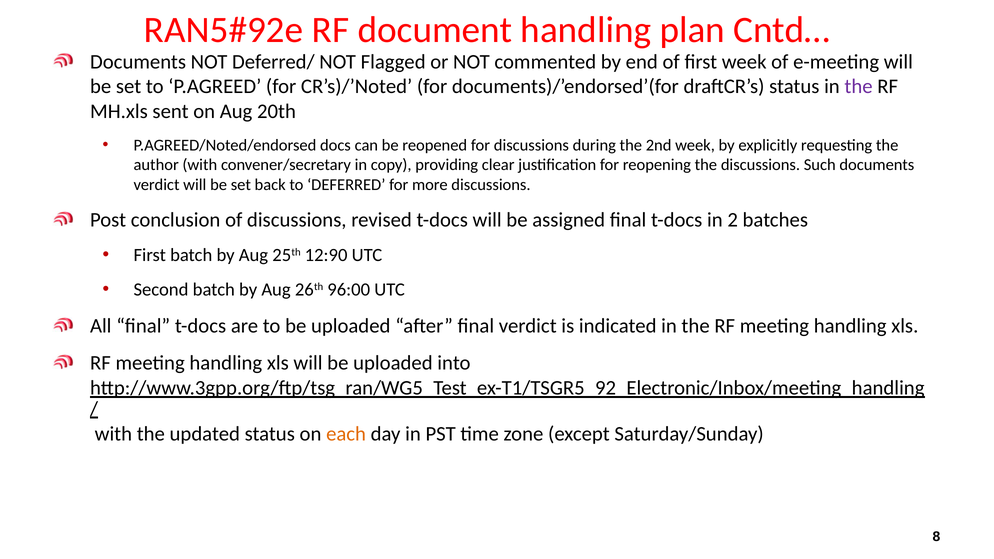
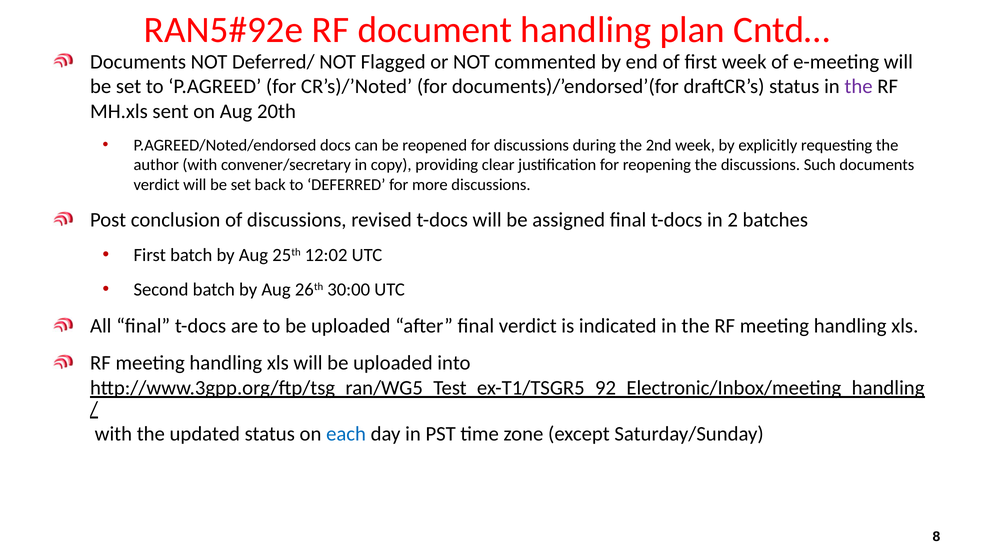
12:90: 12:90 -> 12:02 (326, 255)
96:00: 96:00 -> 30:00 (349, 290)
each colour: orange -> blue (346, 434)
